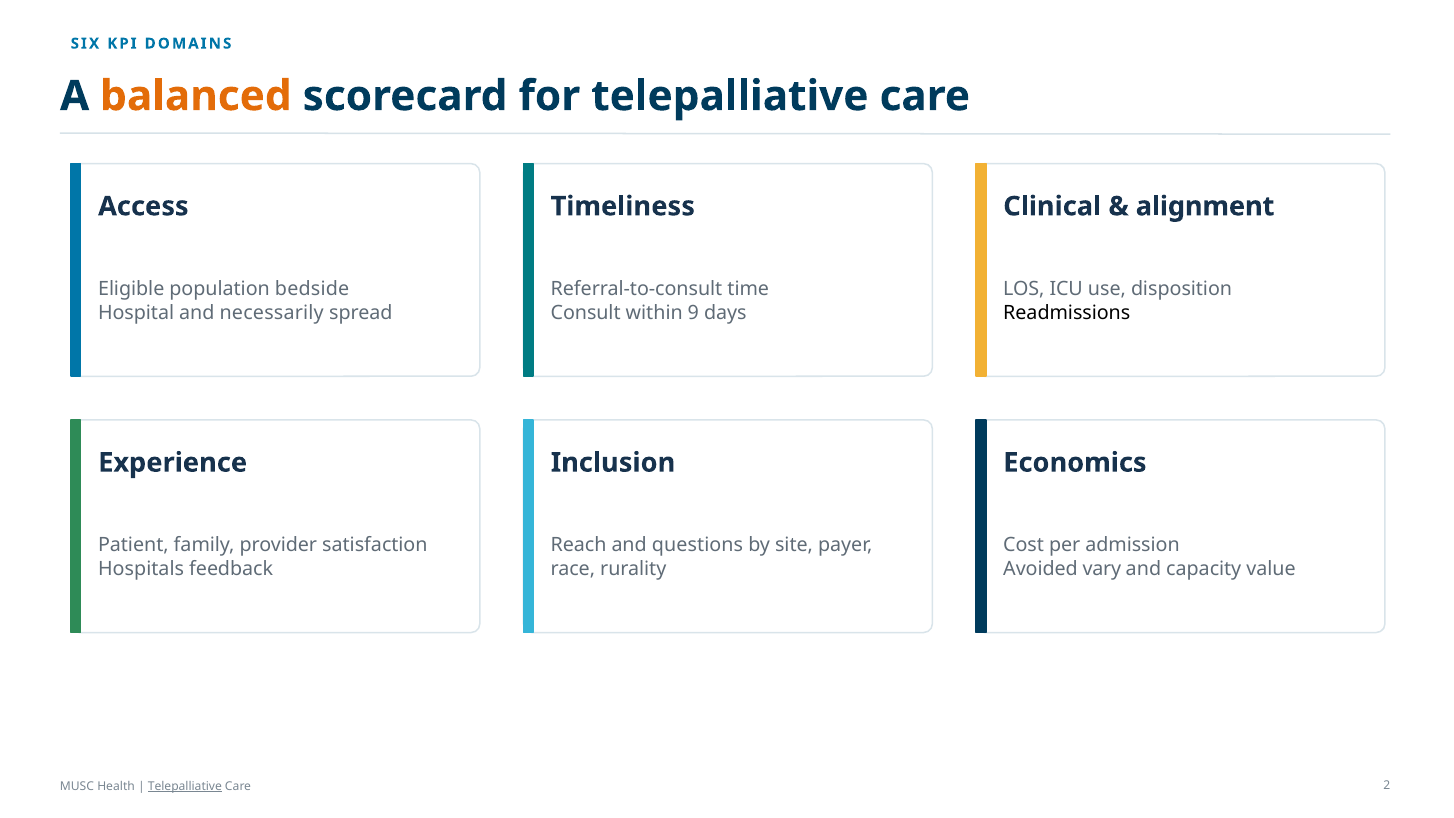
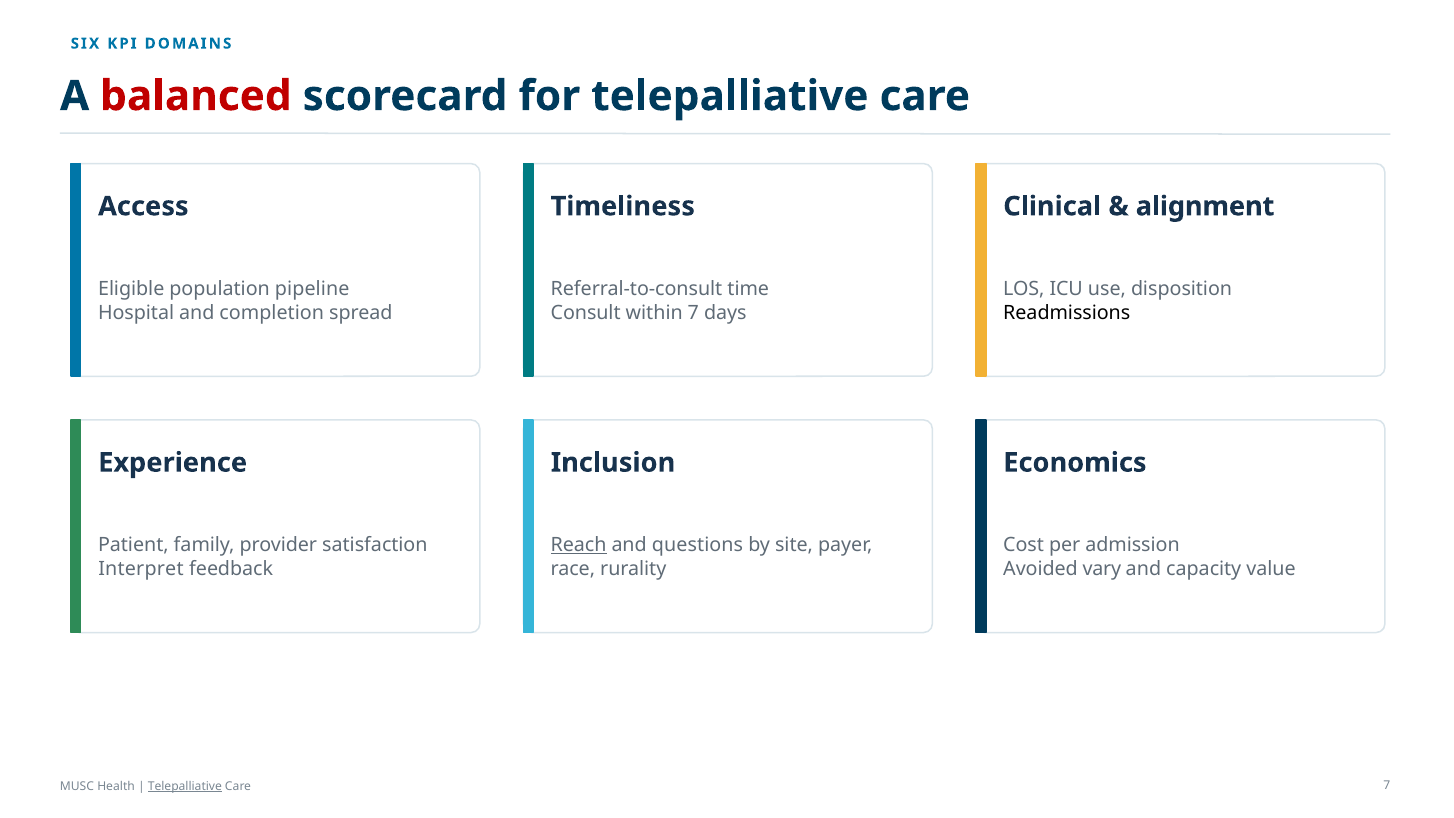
balanced colour: orange -> red (196, 96)
bedside: bedside -> pipeline (312, 289)
necessarily: necessarily -> completion (272, 313)
within 9: 9 -> 7 (693, 313)
Reach underline: none -> present (579, 545)
Hospitals: Hospitals -> Interpret (141, 569)
Care 2: 2 -> 7 (1387, 785)
